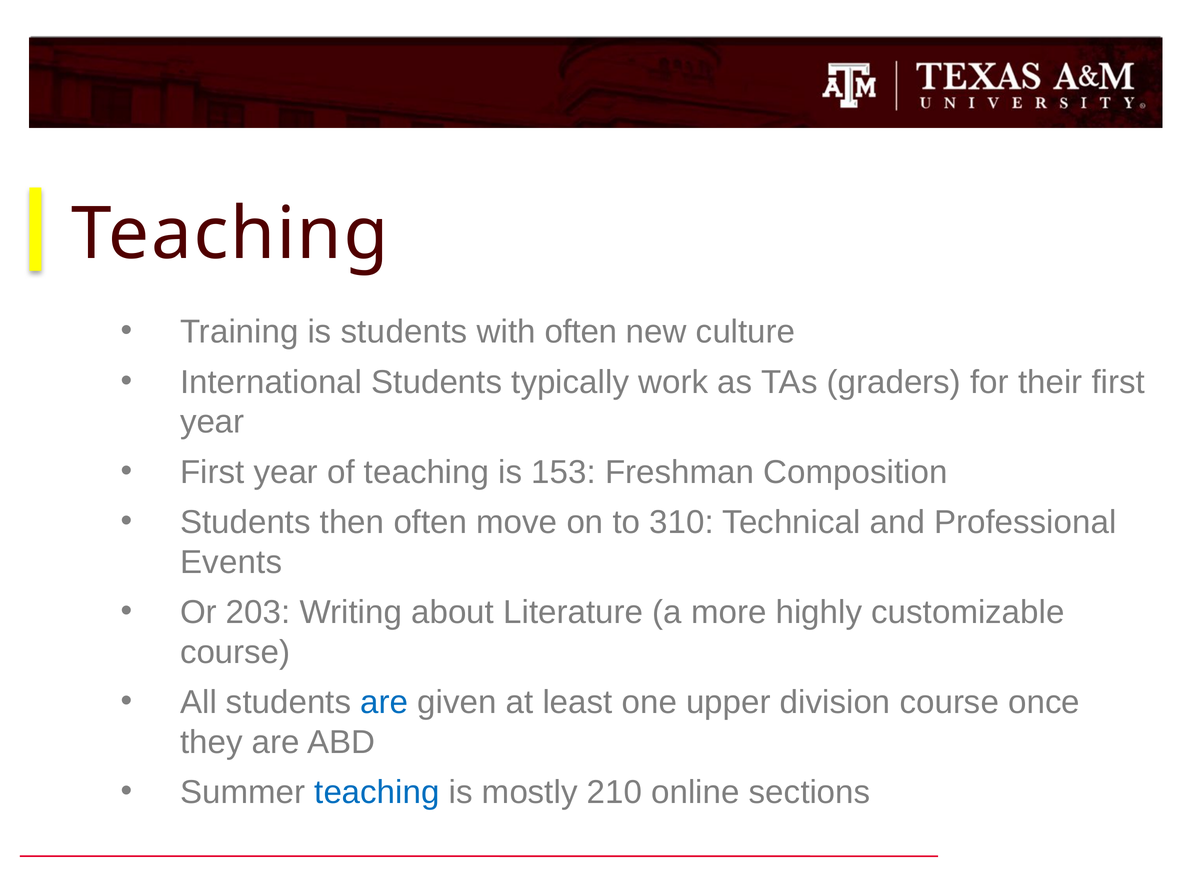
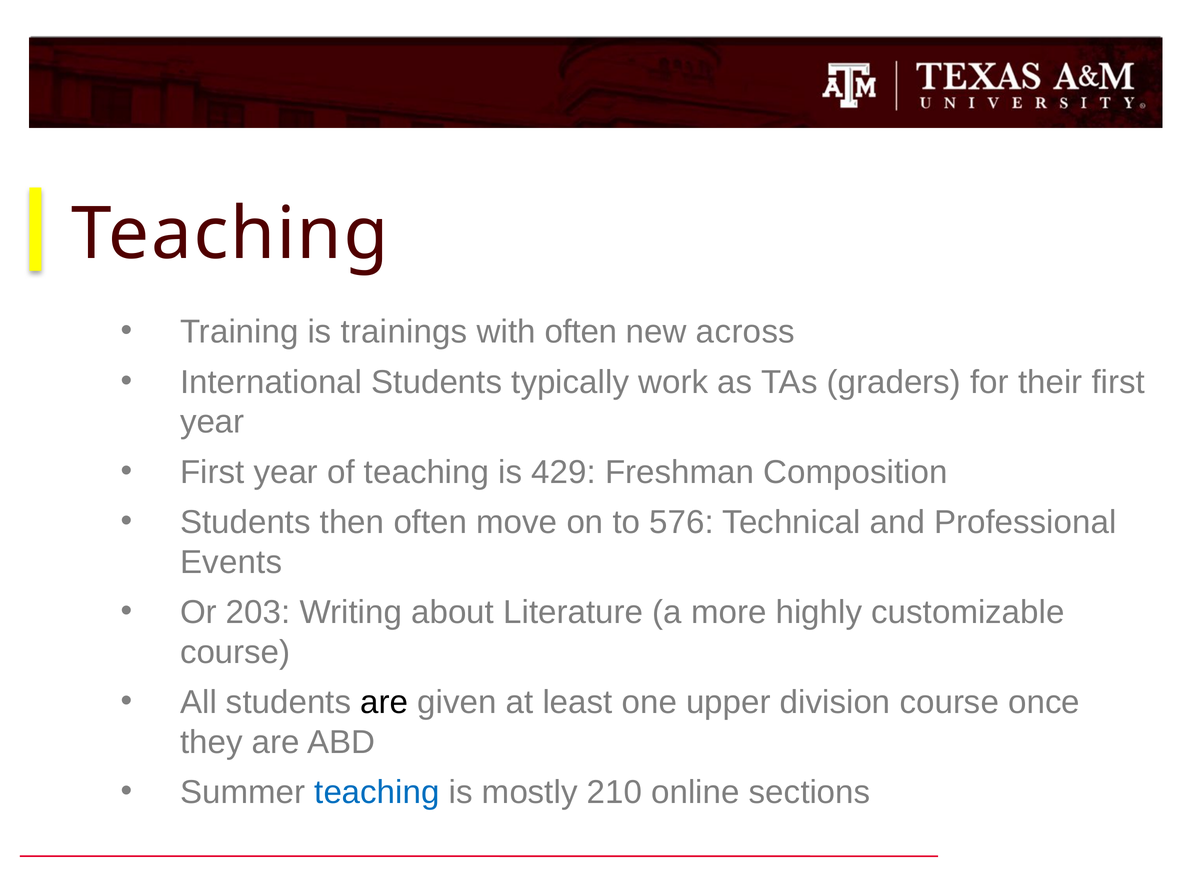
is students: students -> trainings (404, 332)
culture: culture -> across (745, 332)
153: 153 -> 429 (564, 472)
310: 310 -> 576 (682, 523)
are colour: blue -> black (384, 703)
